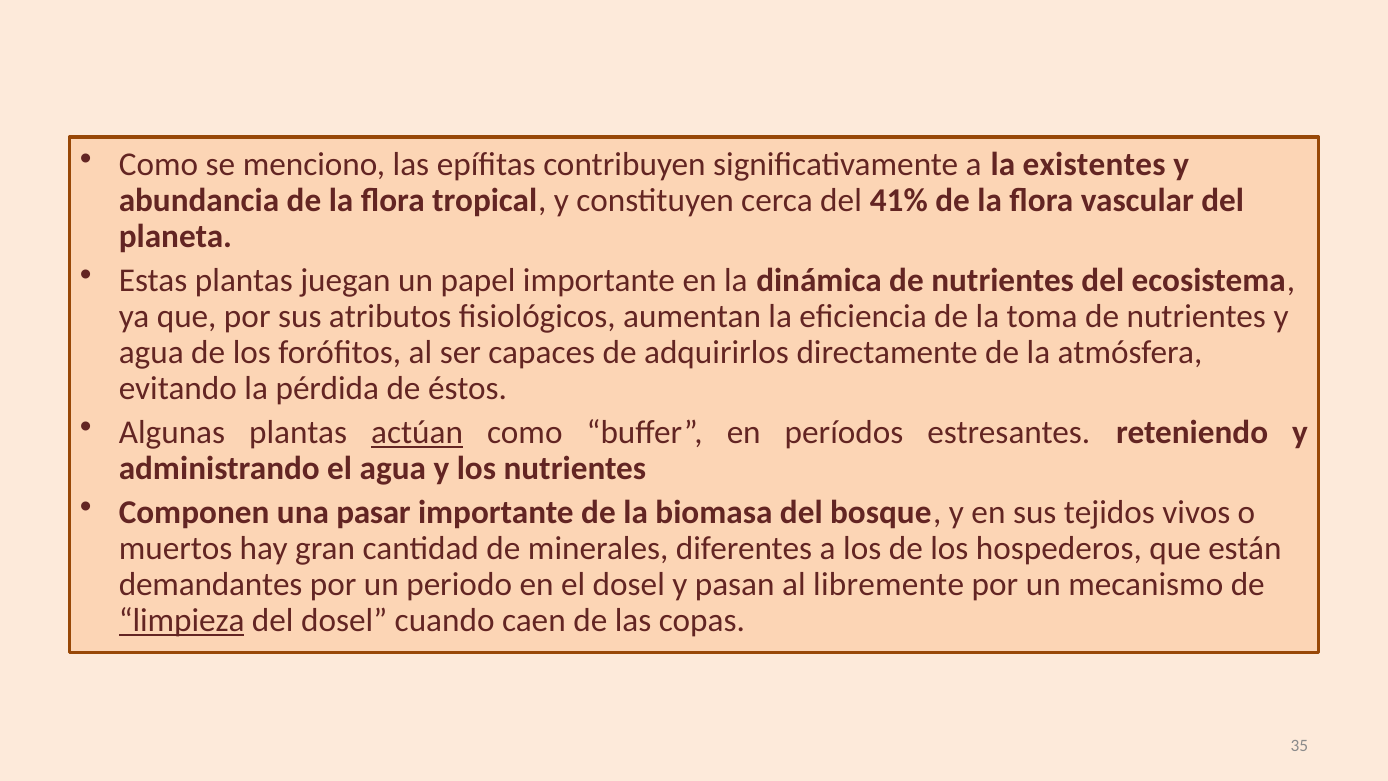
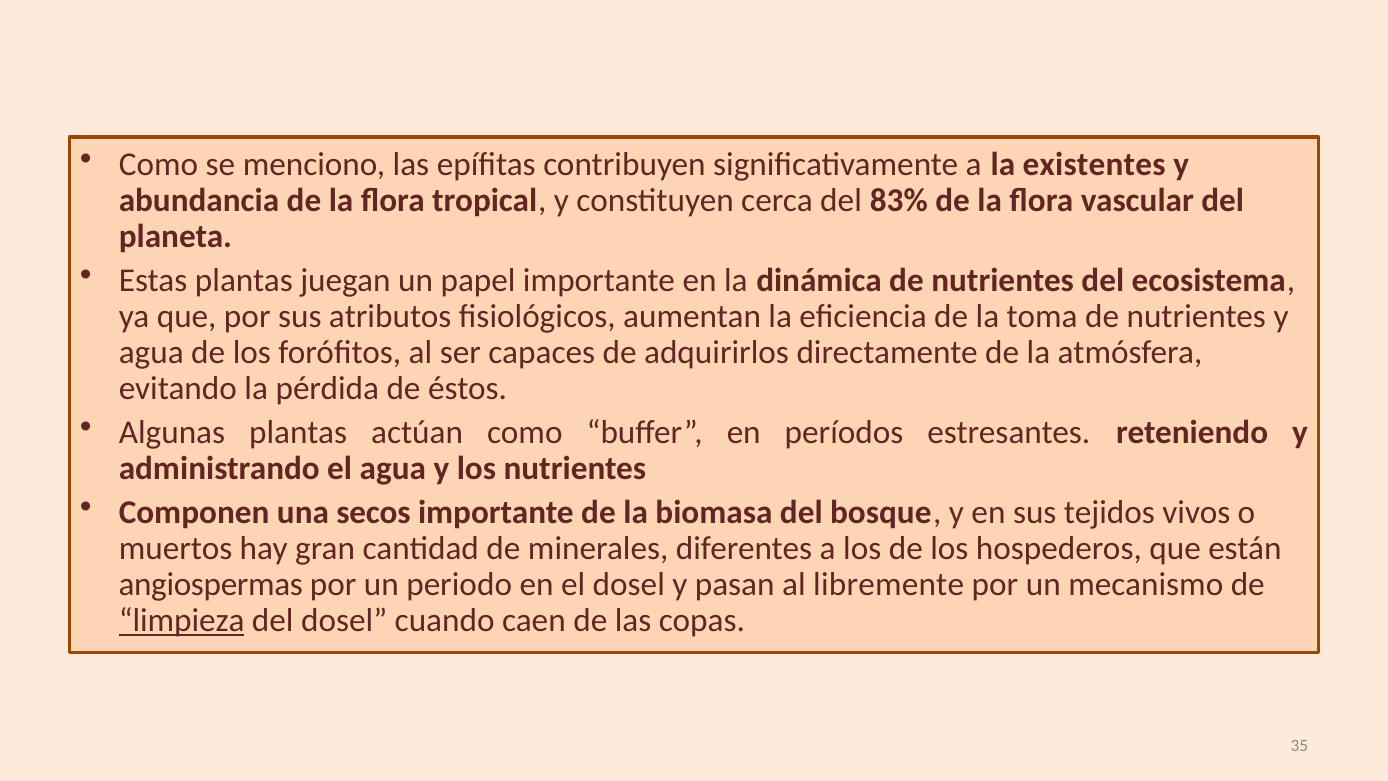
41%: 41% -> 83% (899, 200)
actúan underline: present -> none (417, 432)
pasar: pasar -> secos (374, 512)
demandantes: demandantes -> angiospermas (211, 584)
